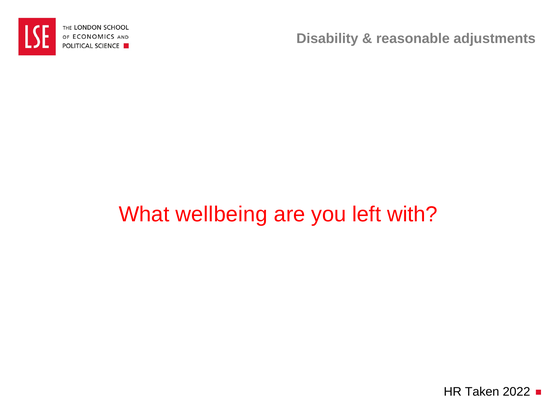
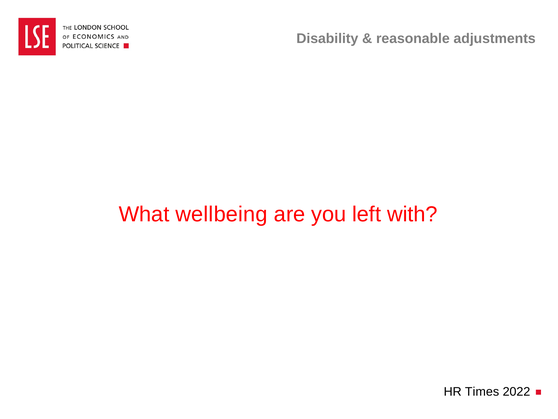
Taken: Taken -> Times (482, 391)
